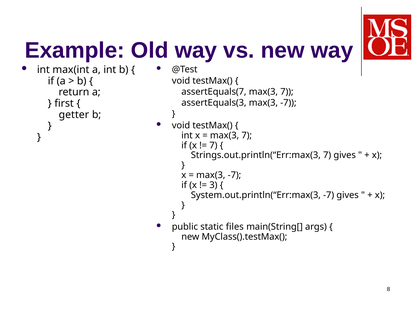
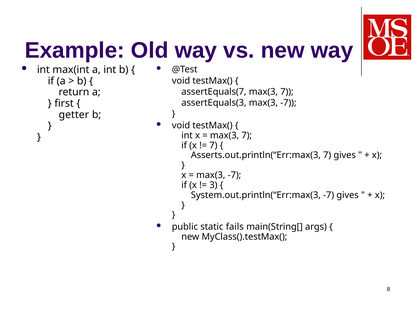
Strings.out.println(“Err:max(3: Strings.out.println(“Err:max(3 -> Asserts.out.println(“Err:max(3 (256, 155)
files: files -> fails (235, 227)
